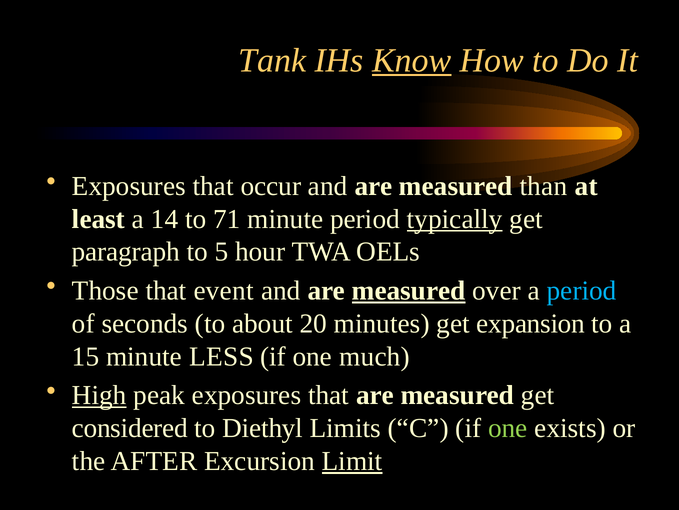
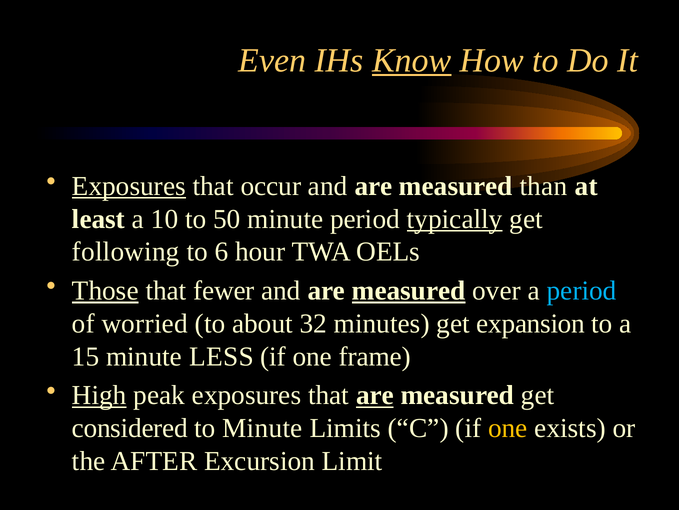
Tank: Tank -> Even (272, 60)
Exposures underline: none -> present (129, 186)
14: 14 -> 10 (165, 219)
71: 71 -> 50 (227, 219)
paragraph: paragraph -> following (126, 251)
5: 5 -> 6 (222, 251)
Those underline: none -> present (105, 290)
event: event -> fewer (224, 290)
seconds: seconds -> worried (145, 323)
20: 20 -> 32 (313, 323)
much: much -> frame (375, 356)
are underline: none -> present (375, 395)
to Diethyl: Diethyl -> Minute (262, 428)
one colour: light green -> yellow (508, 428)
Limit underline: present -> none (352, 461)
